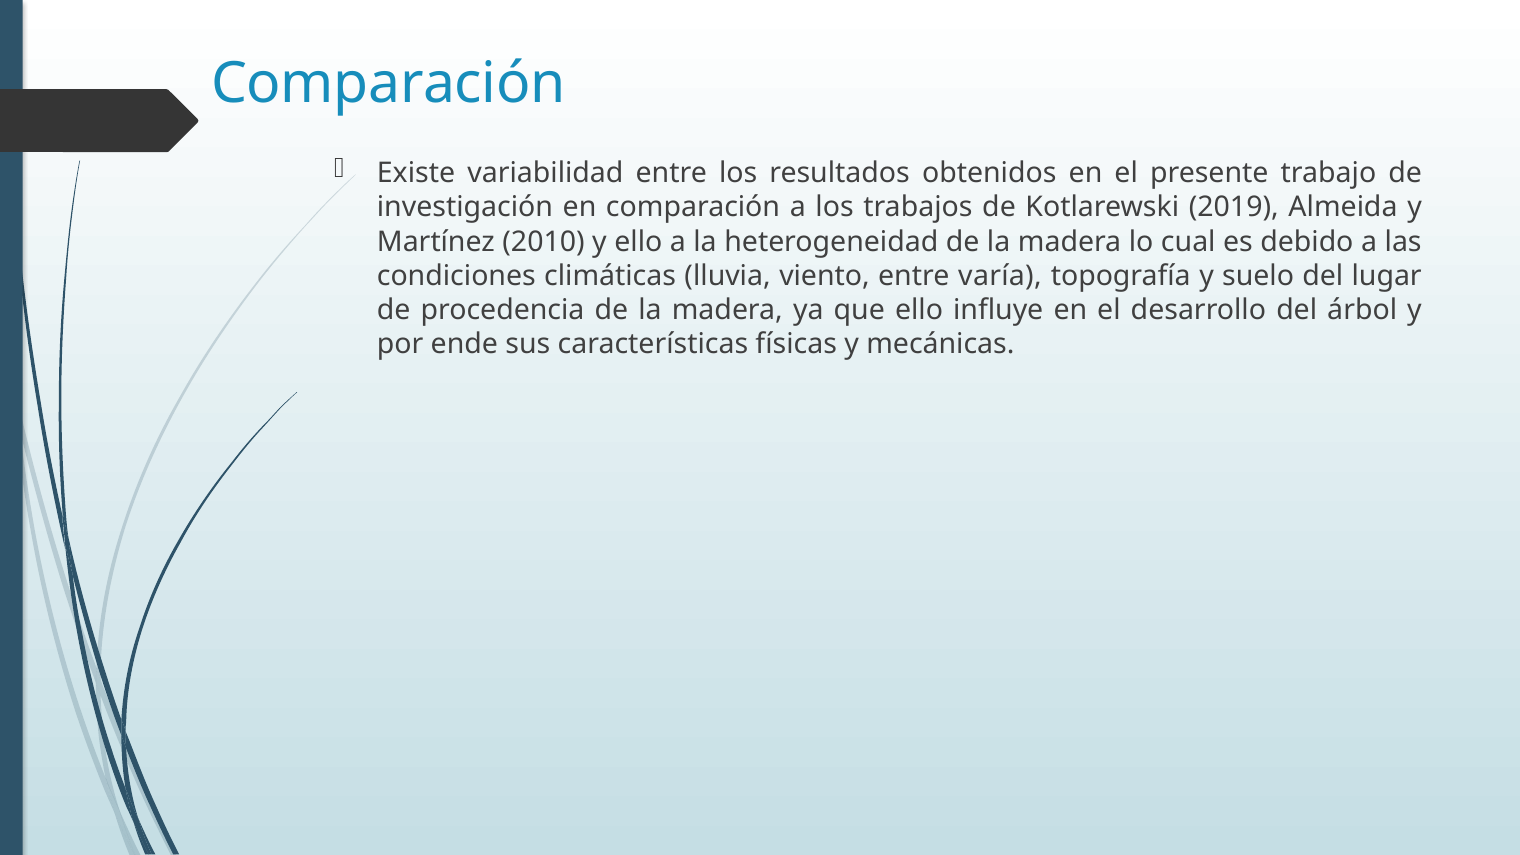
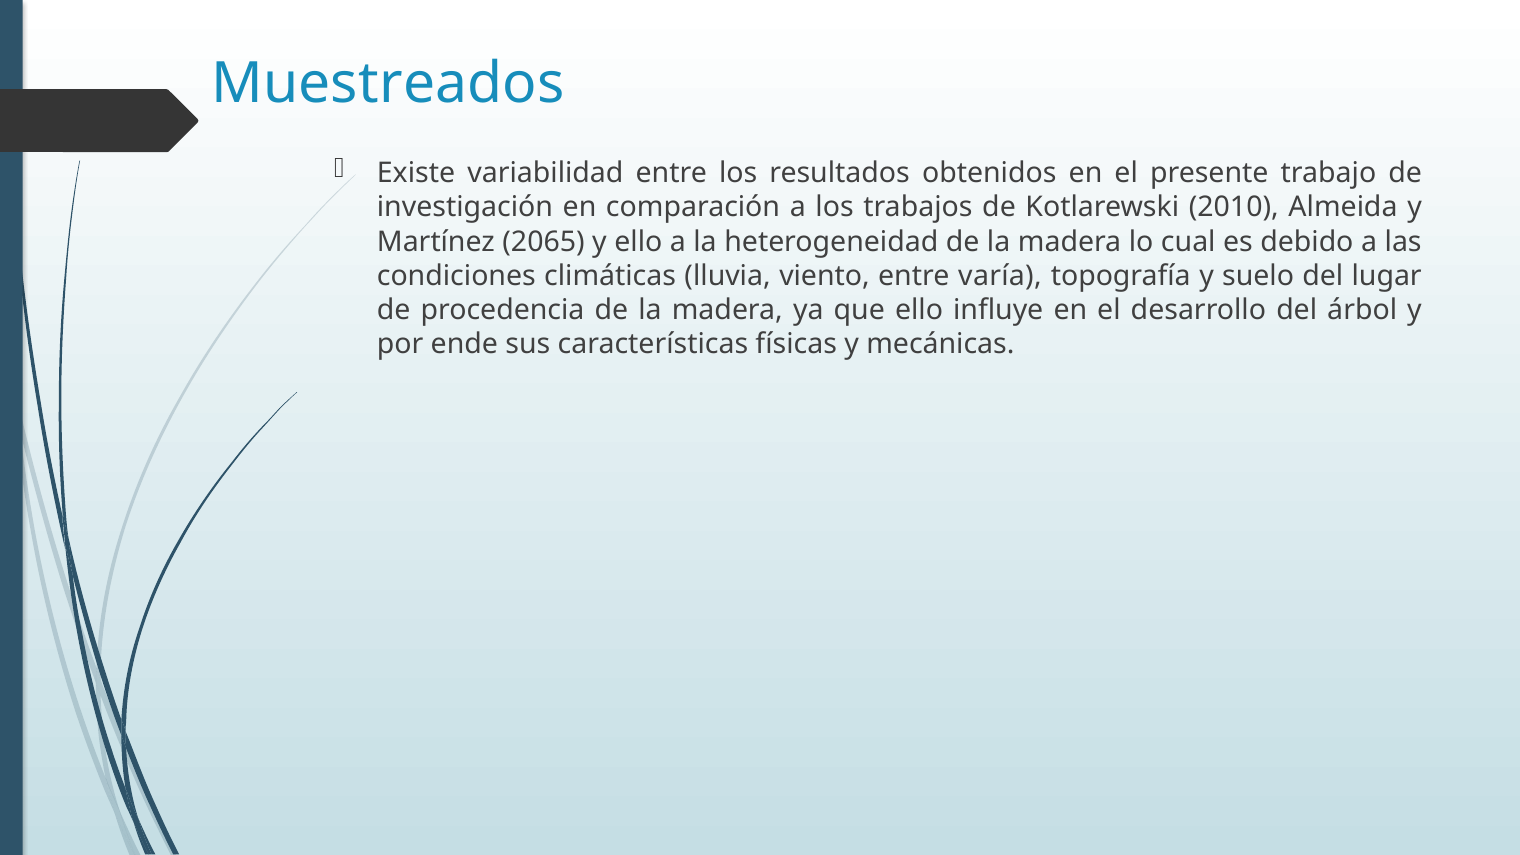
Comparación: Comparación -> Muestreados (388, 84)
2019: 2019 -> 2010 (1234, 207)
2010: 2010 -> 2065 (544, 242)
